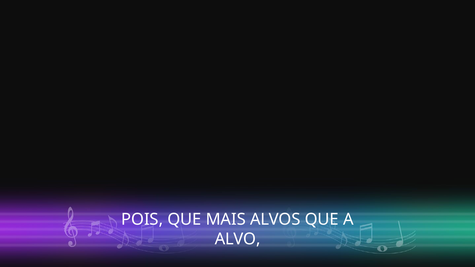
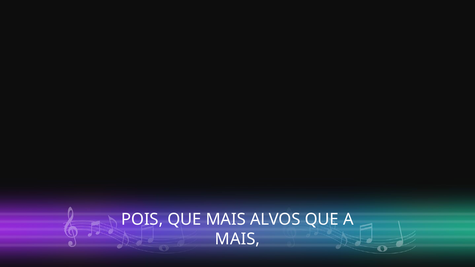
ALVO: ALVO -> MAIS (237, 239)
